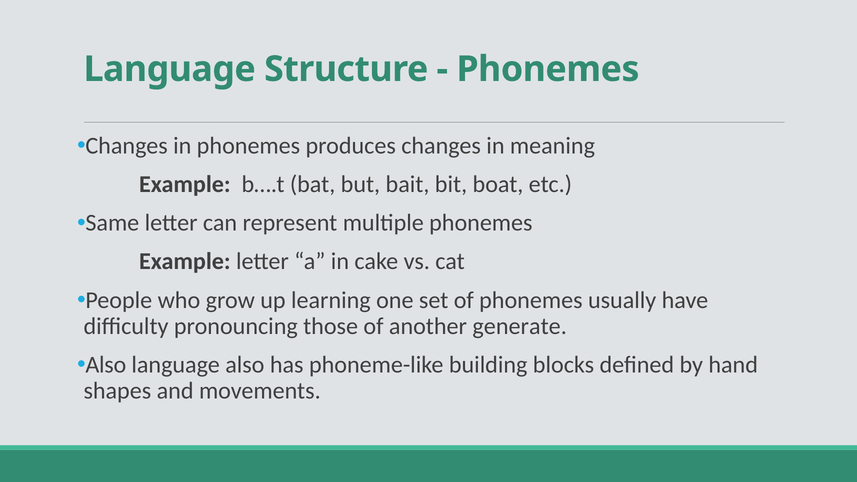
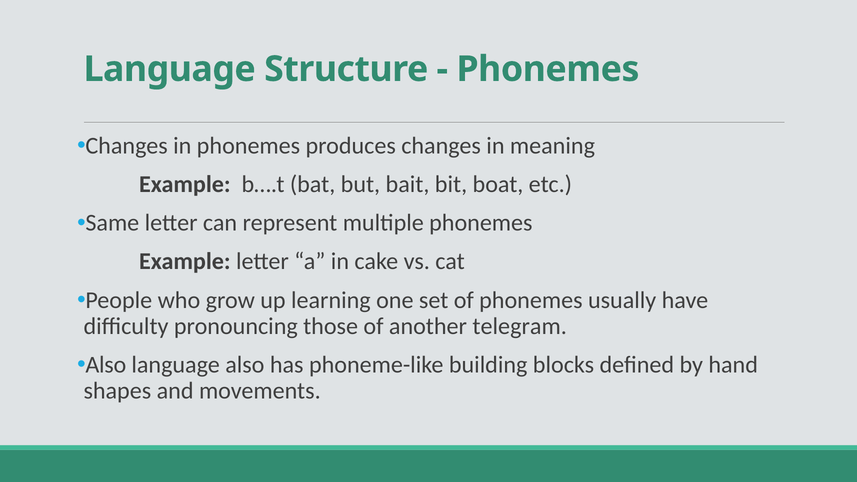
generate: generate -> telegram (520, 326)
